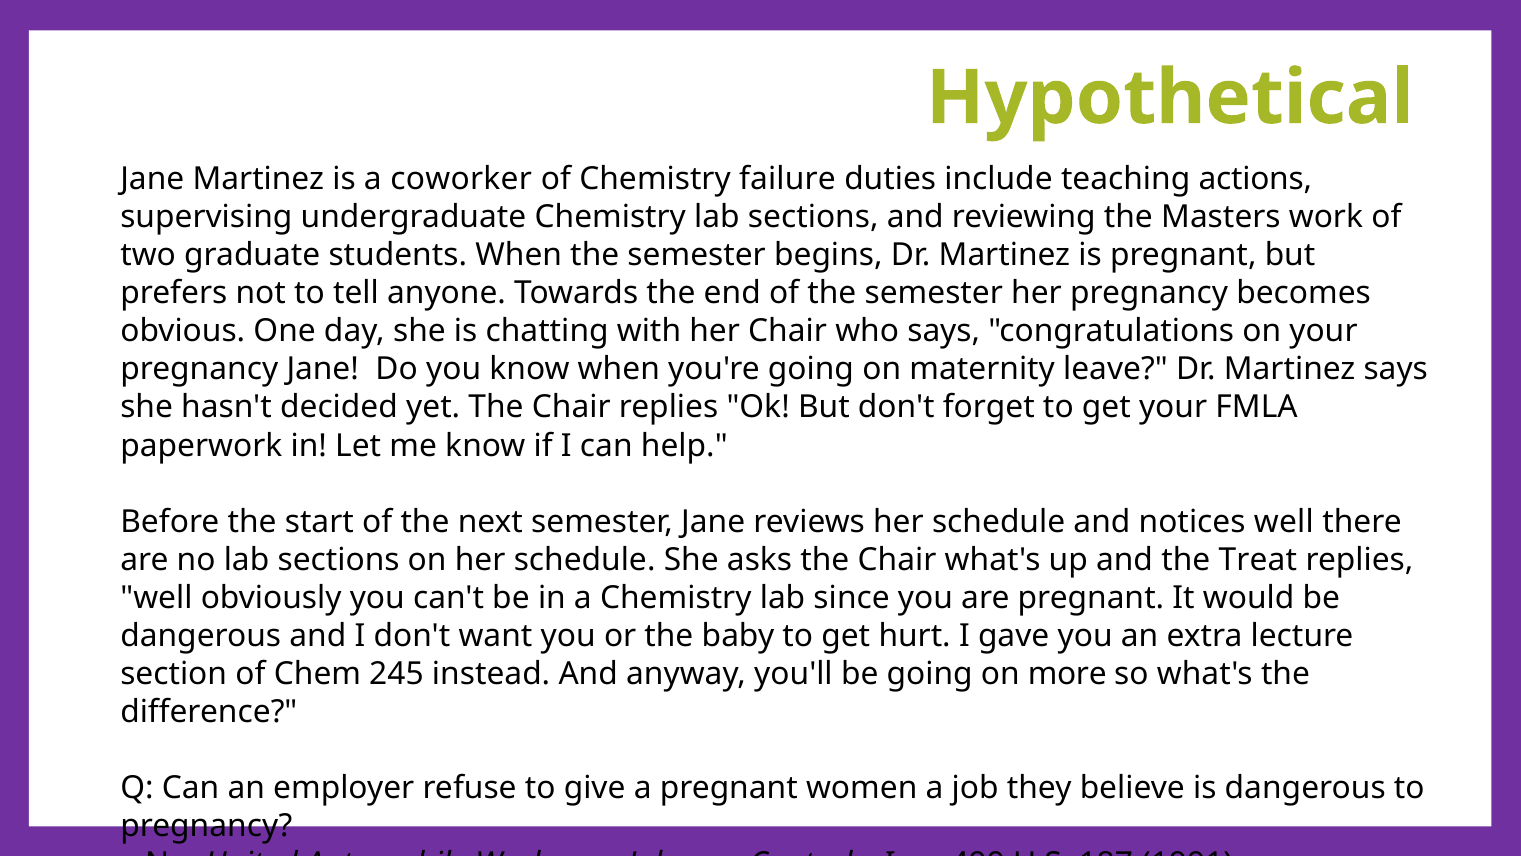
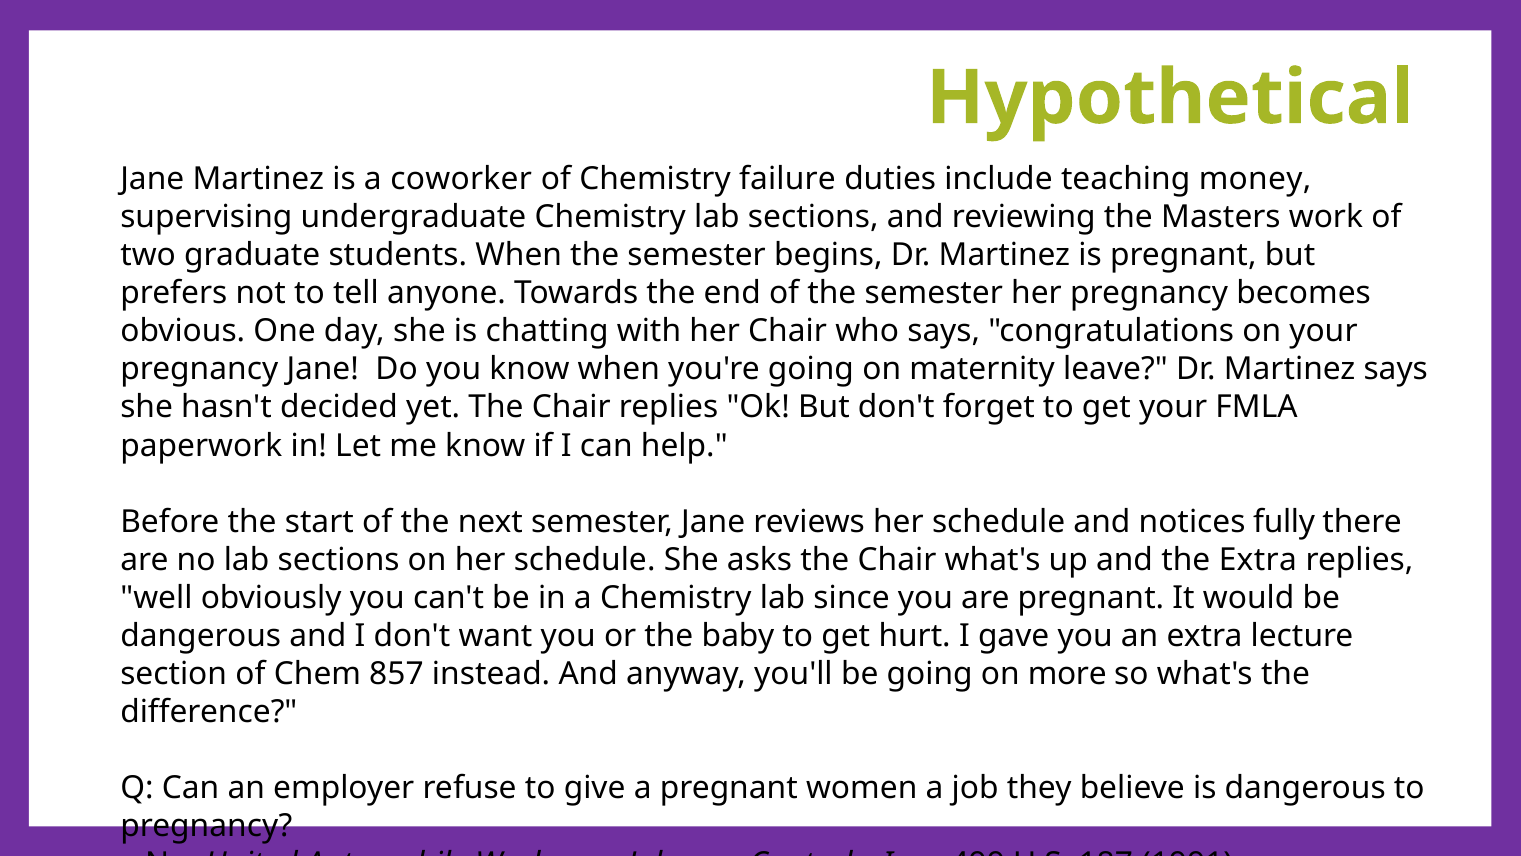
actions: actions -> money (1255, 179)
notices well: well -> fully (1284, 521)
the Treat: Treat -> Extra (1258, 559)
245: 245 -> 857 (396, 674)
